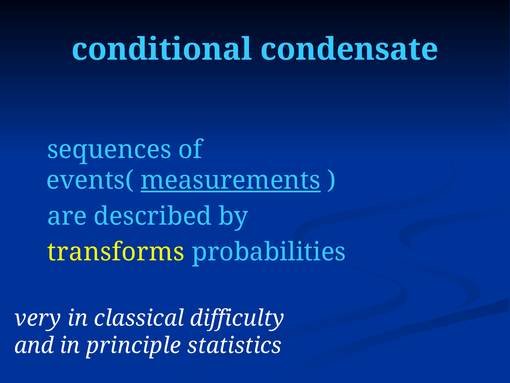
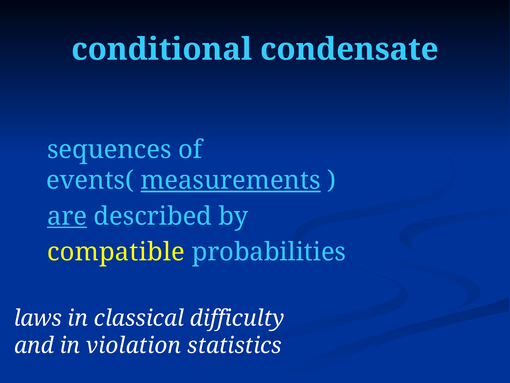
are underline: none -> present (67, 216)
transforms: transforms -> compatible (116, 252)
very: very -> laws (38, 318)
principle: principle -> violation (134, 345)
